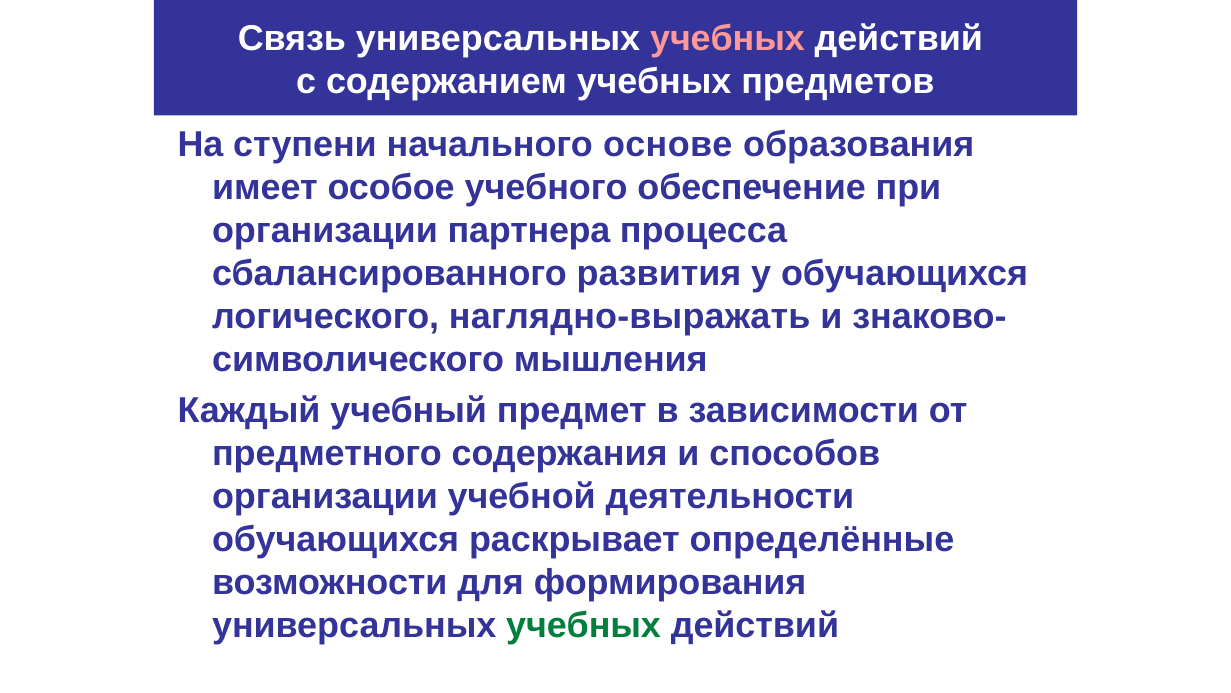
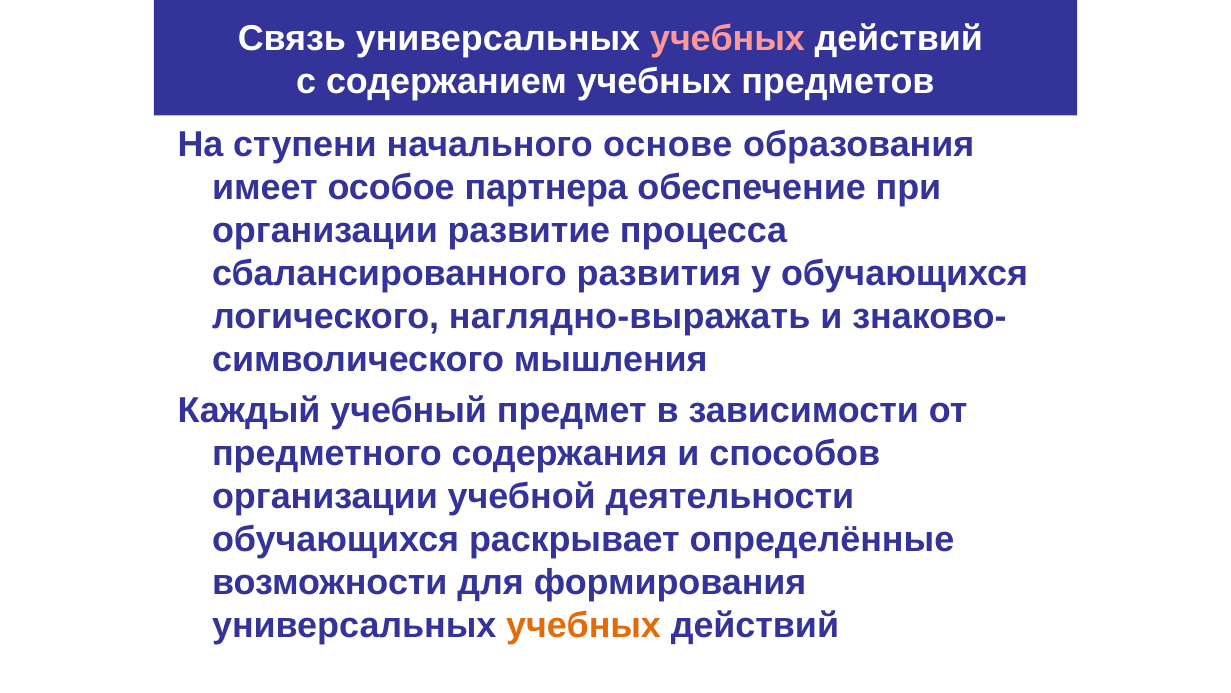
учебного: учебного -> партнера (546, 187)
партнера: партнера -> развитие (529, 230)
учебных colour: green -> orange (584, 625)
